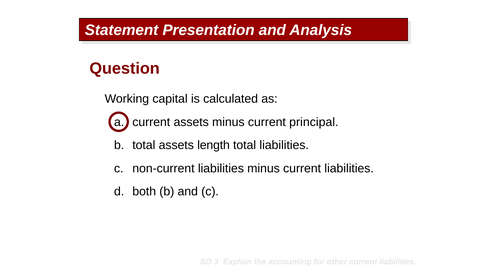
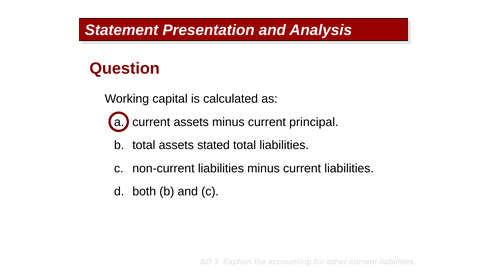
length: length -> stated (214, 145)
